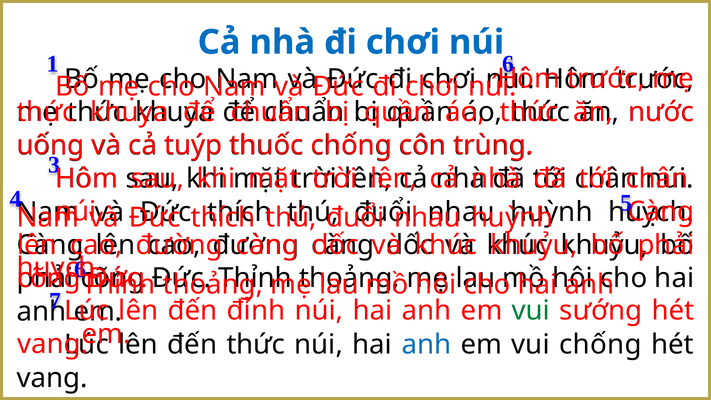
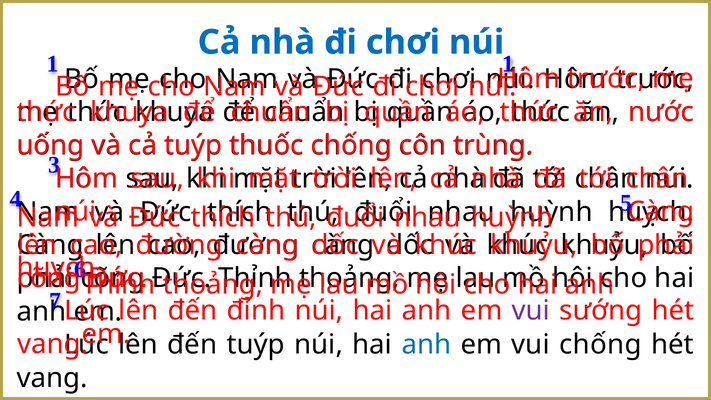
1 6: 6 -> 1 (508, 64)
vui colour: green -> purple (531, 311)
đến thức: thức -> tuýp (256, 345)
